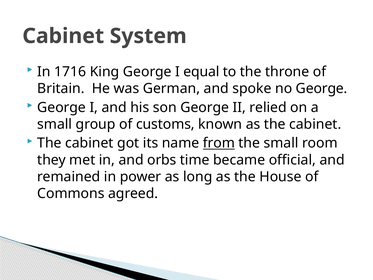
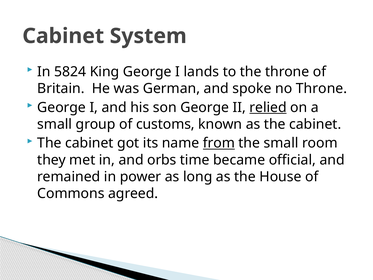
1716: 1716 -> 5824 (70, 72)
equal: equal -> lands (201, 72)
no George: George -> Throne (322, 88)
relied underline: none -> present (268, 107)
